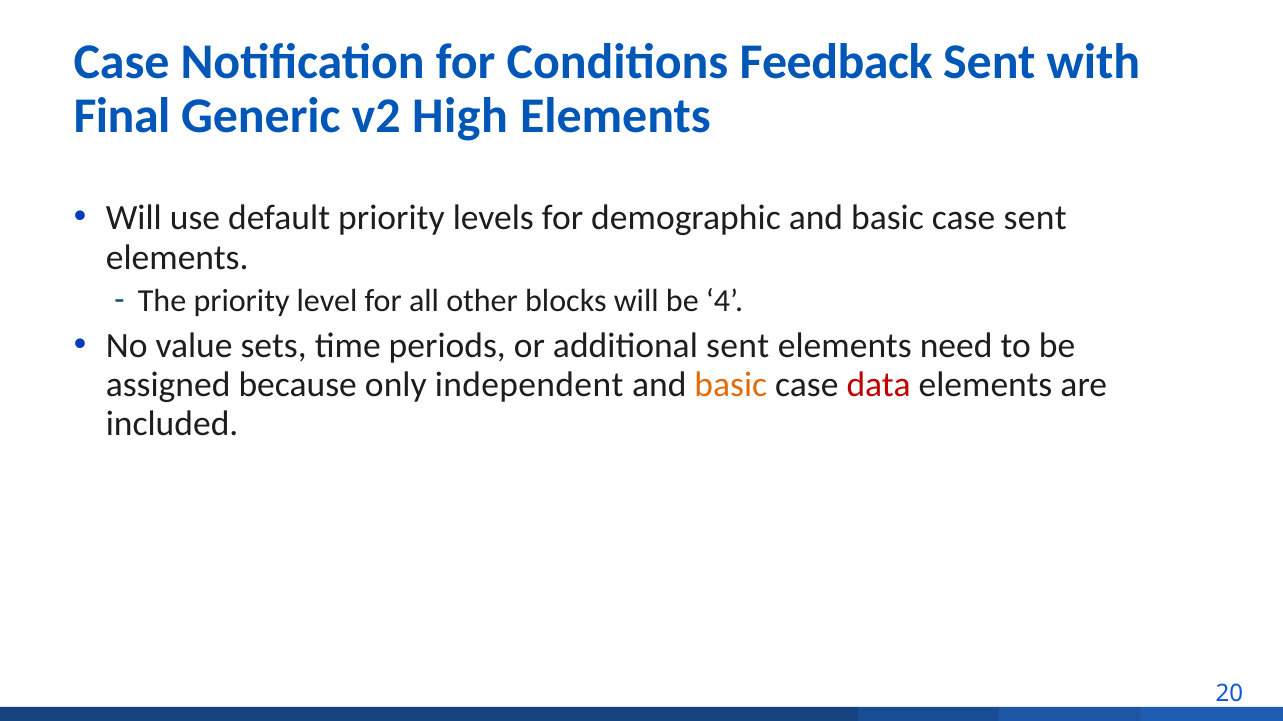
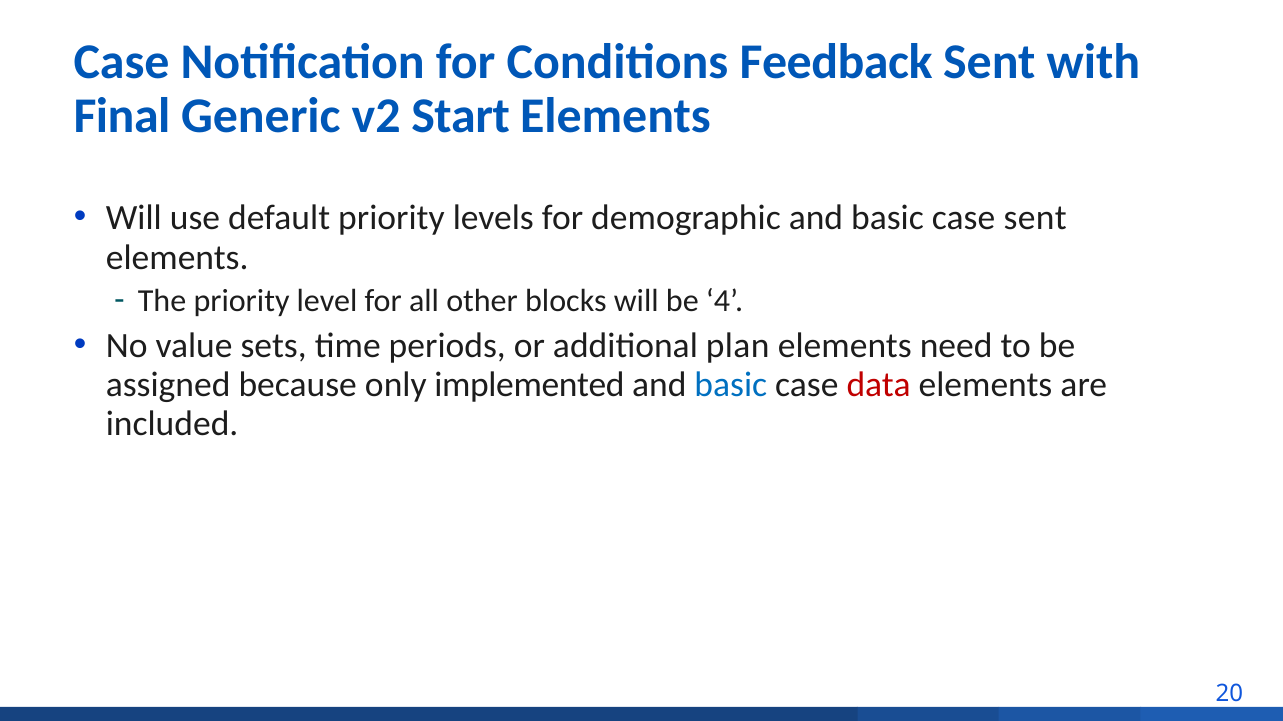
High: High -> Start (461, 116)
additional sent: sent -> plan (738, 346)
independent: independent -> implemented (530, 385)
basic colour: orange -> blue (731, 385)
